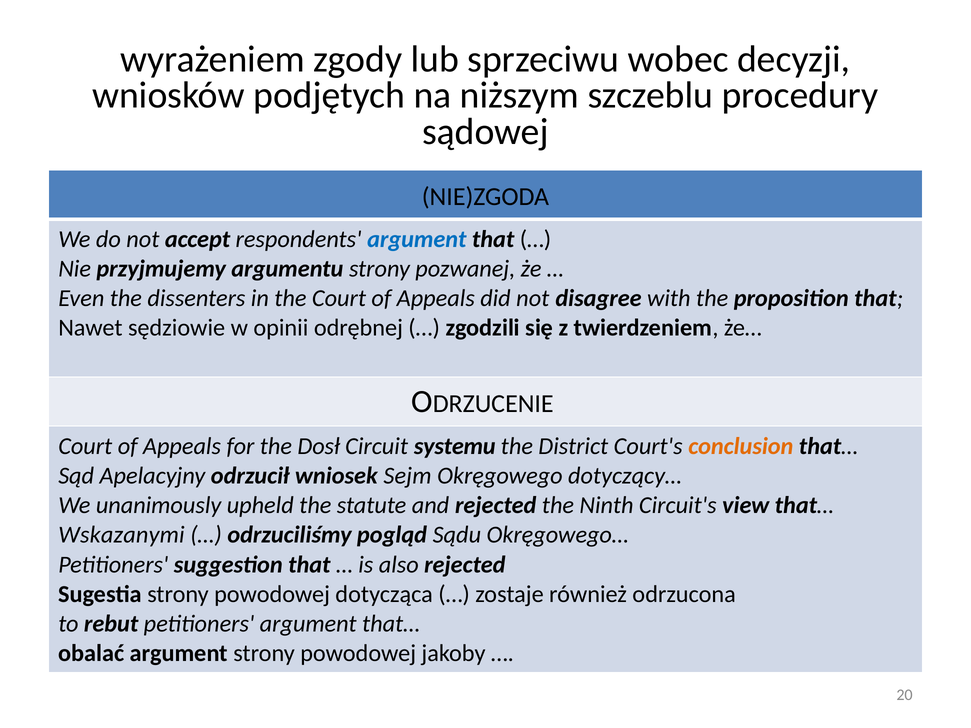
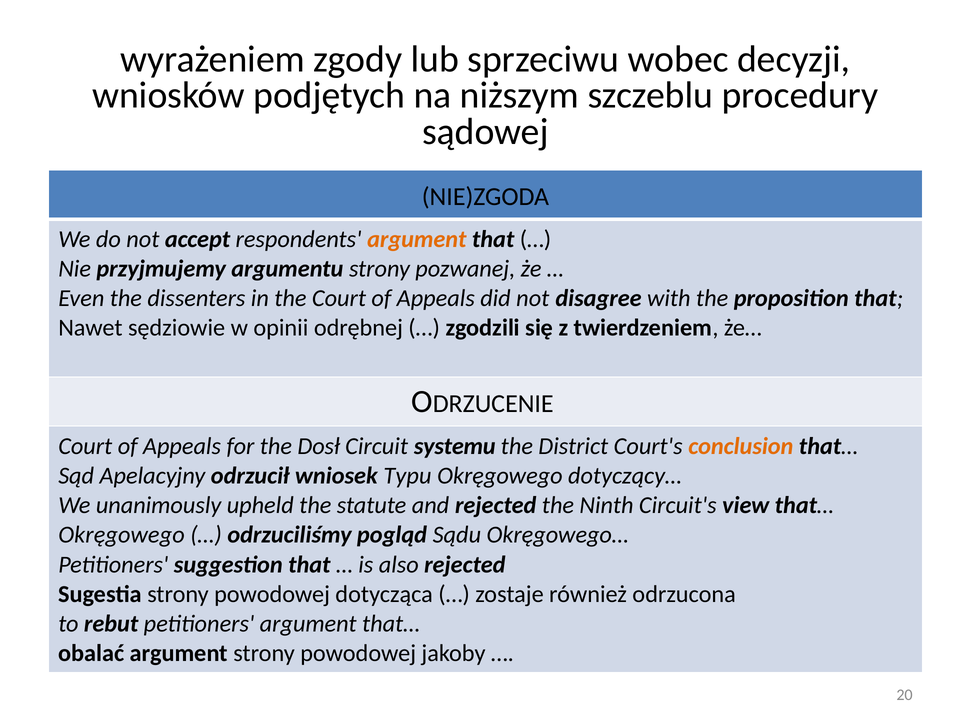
argument colour: blue -> orange (417, 239)
Sejm: Sejm -> Typu (407, 476)
Wskazanymi: Wskazanymi -> Okręgowego (121, 535)
